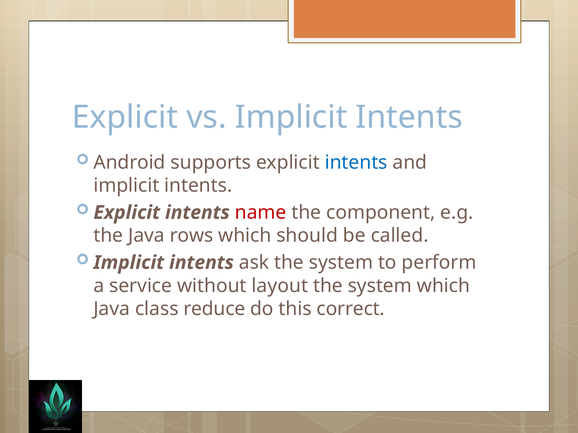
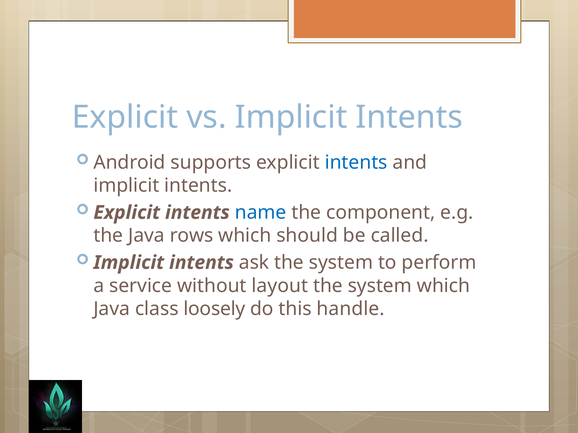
name colour: red -> blue (261, 213)
reduce: reduce -> loosely (214, 309)
correct: correct -> handle (351, 309)
